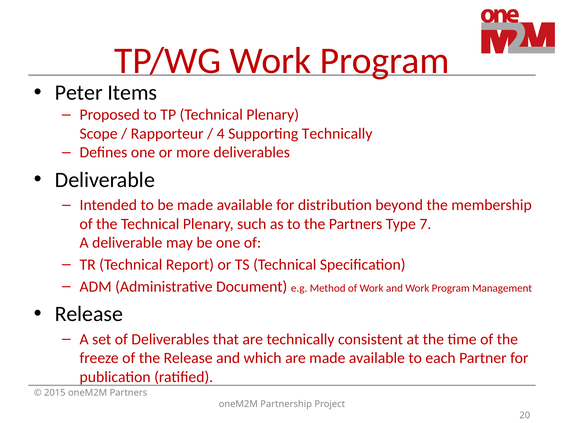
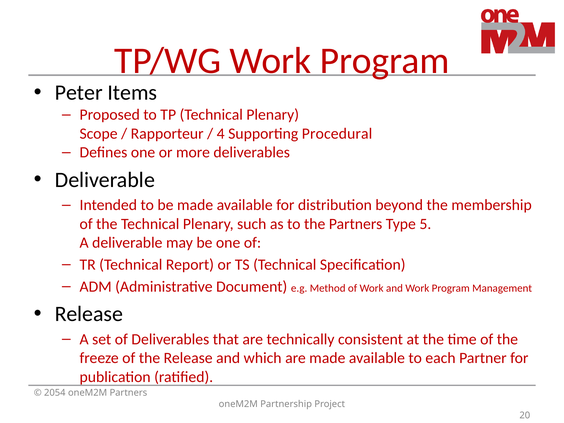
Supporting Technically: Technically -> Procedural (337, 134)
7: 7 -> 5 (425, 224)
2015: 2015 -> 2054 (55, 393)
